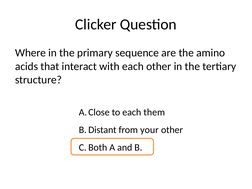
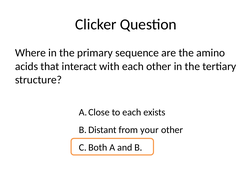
them: them -> exists (154, 112)
